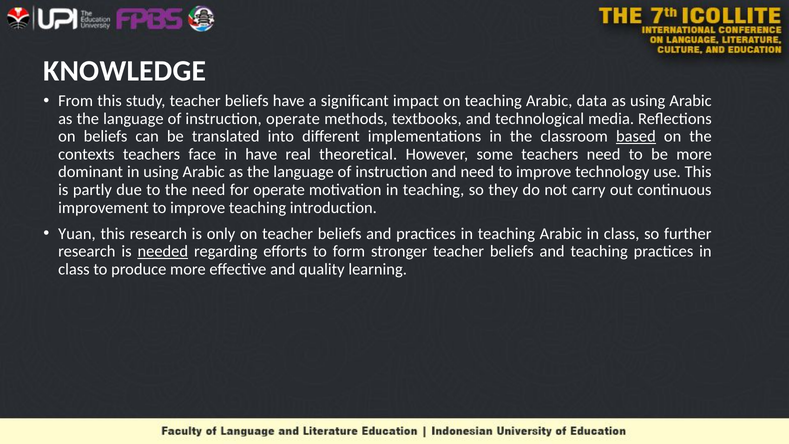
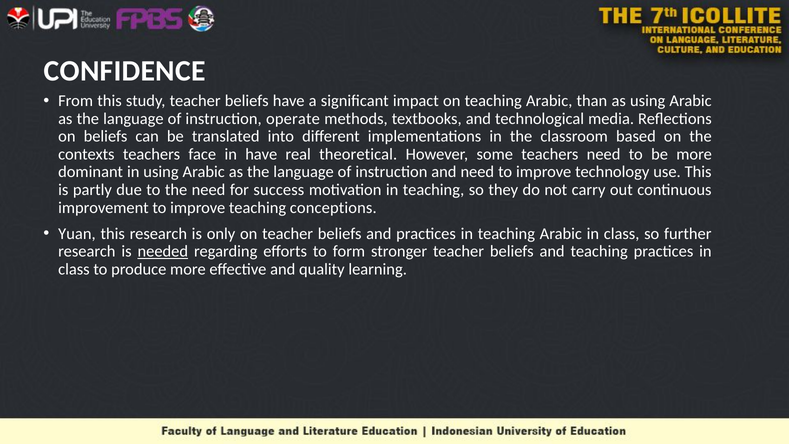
KNOWLEDGE: KNOWLEDGE -> CONFIDENCE (125, 71)
data: data -> than (592, 101)
based underline: present -> none (636, 136)
for operate: operate -> success (279, 190)
introduction: introduction -> conceptions (333, 208)
